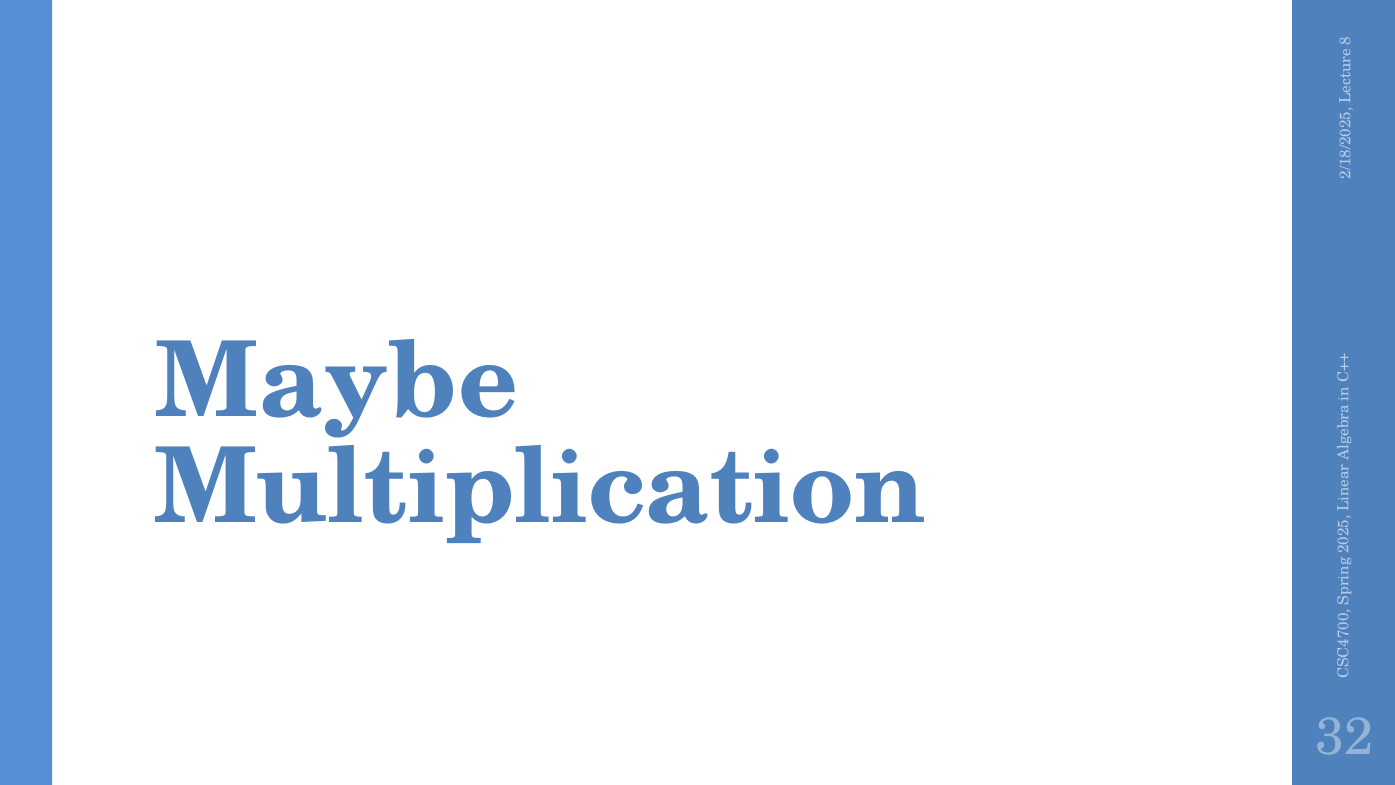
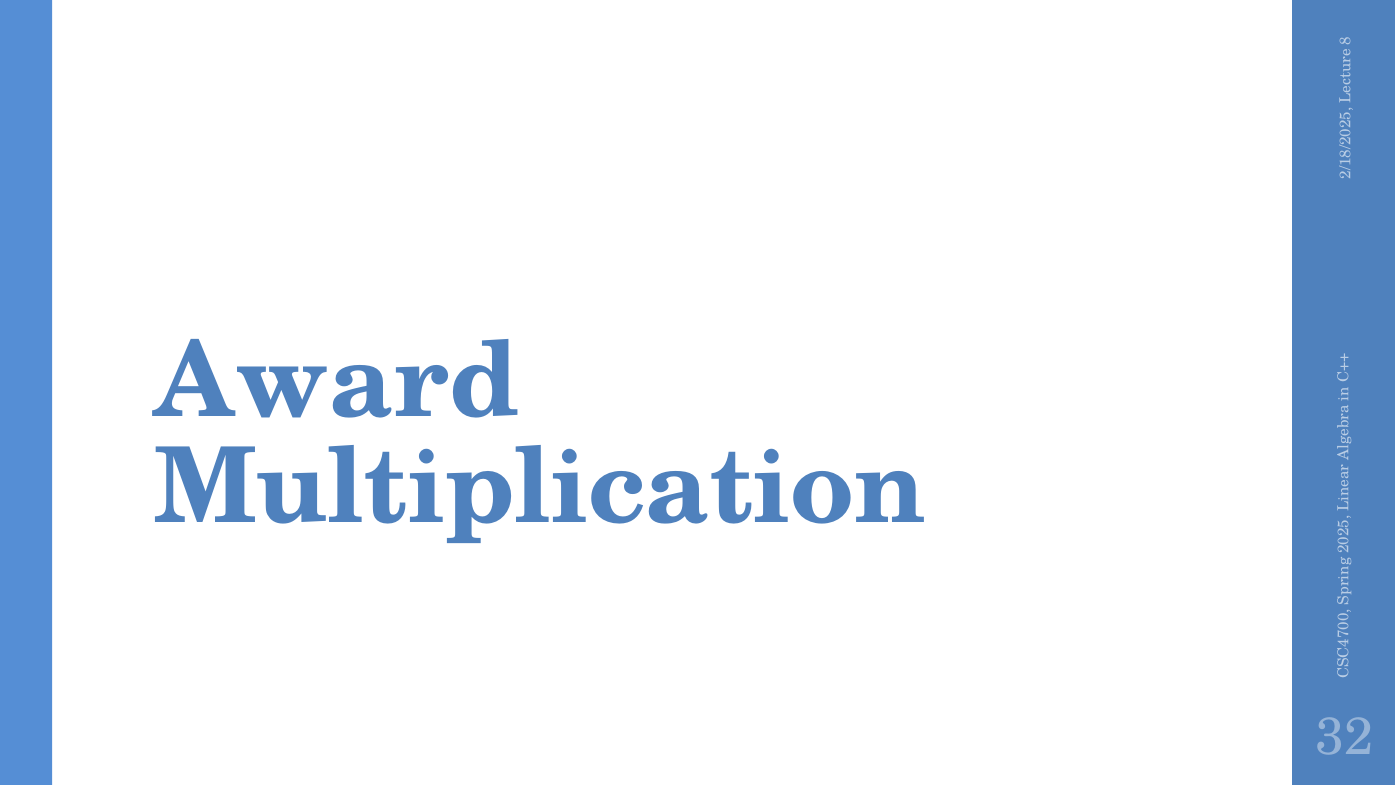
Maybe: Maybe -> Award (337, 381)
